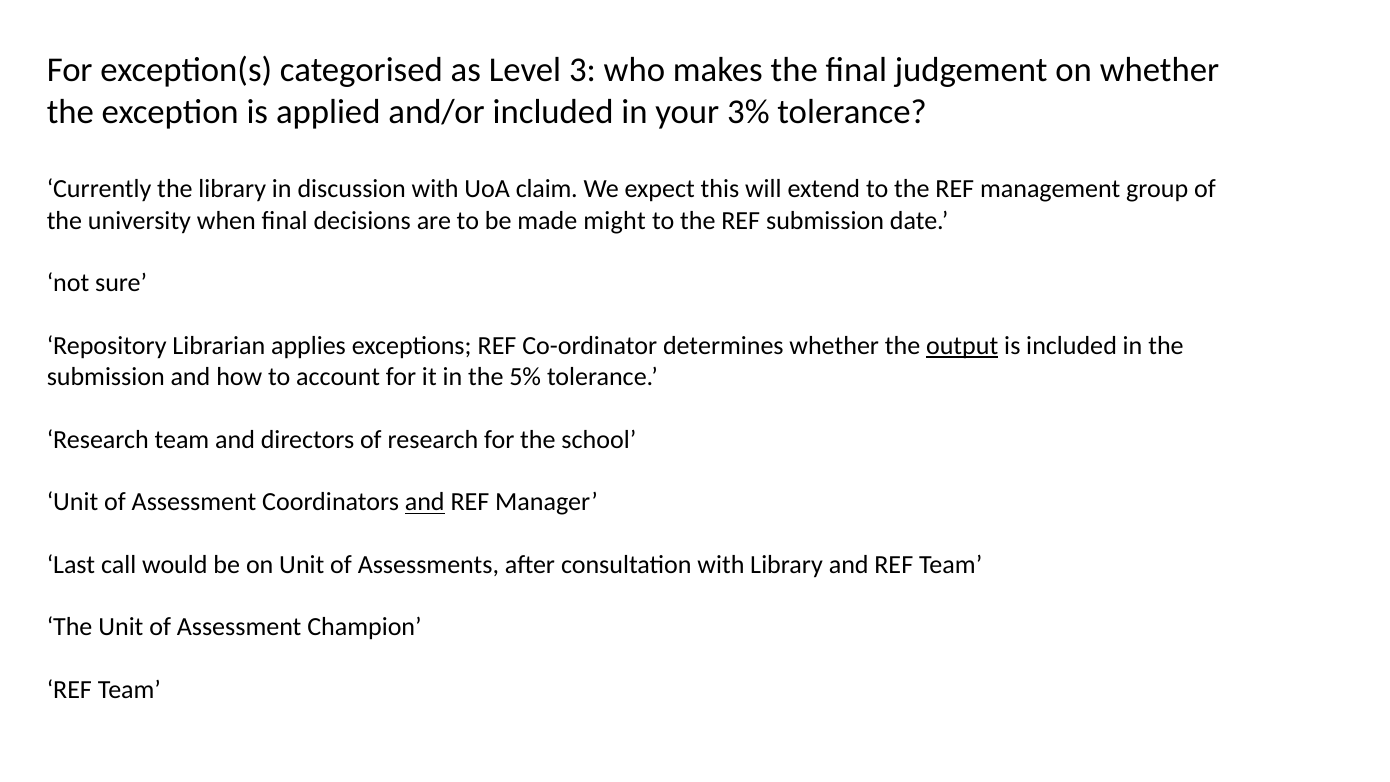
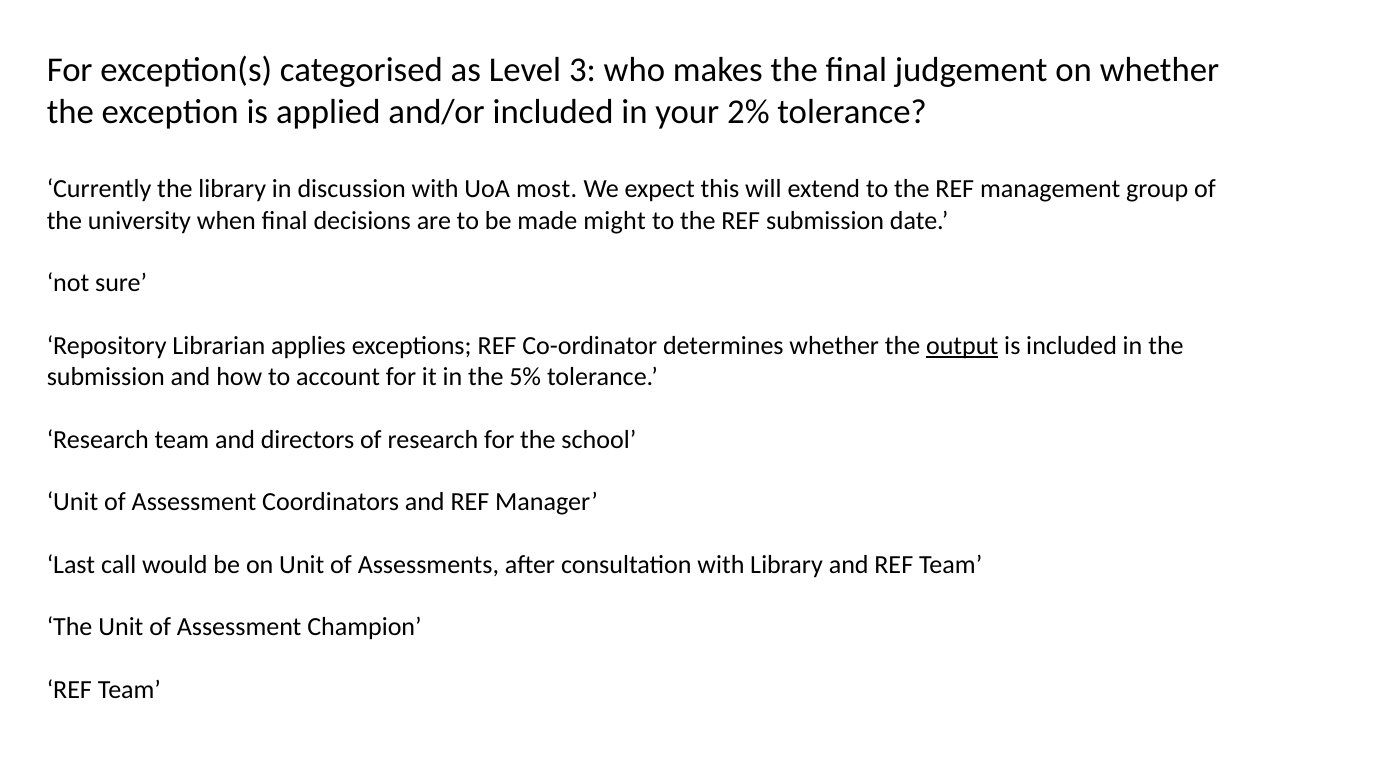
3%: 3% -> 2% (748, 112)
claim: claim -> most (547, 189)
and underline: present -> none (425, 502)
